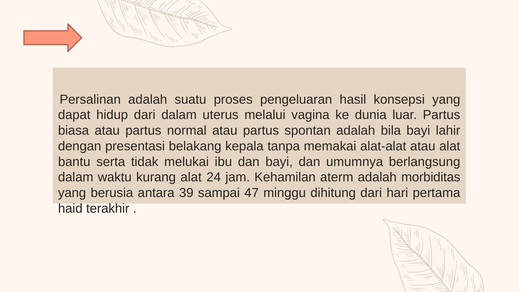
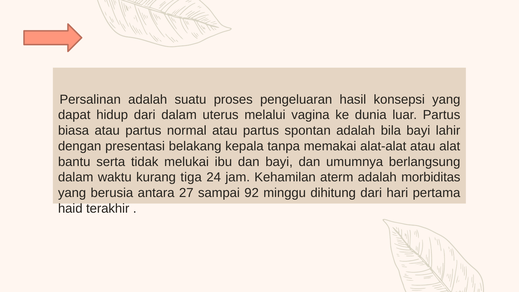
kurang alat: alat -> tiga (191, 177)
39: 39 -> 27 (186, 193)
47: 47 -> 92 (252, 193)
